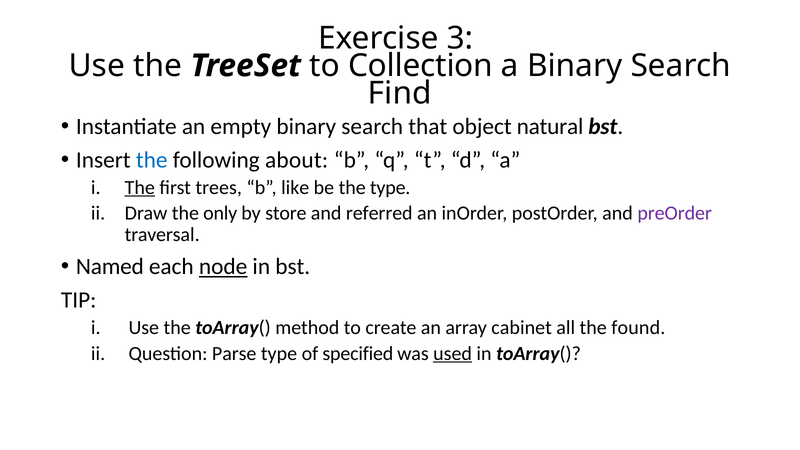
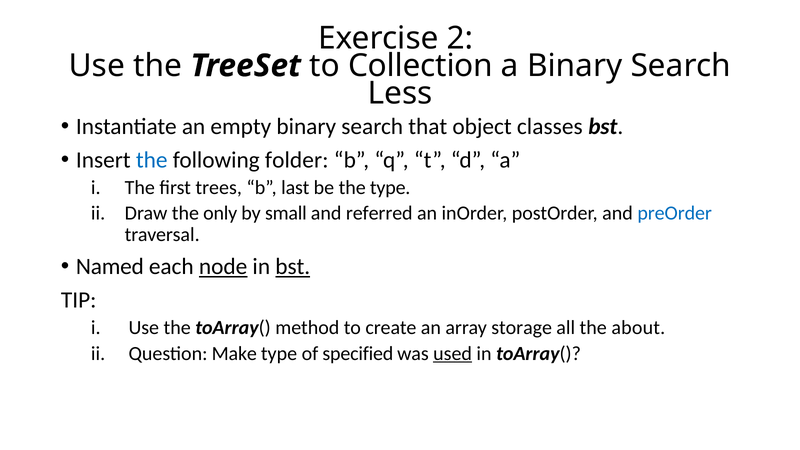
3: 3 -> 2 (460, 38)
Find: Find -> Less (400, 93)
natural: natural -> classes (550, 126)
about: about -> folder (297, 160)
The underline: present -> none (140, 188)
like: like -> last (295, 188)
store: store -> small (286, 213)
preOrder colour: purple -> blue (675, 213)
bst underline: none -> present (293, 267)
cabinet: cabinet -> storage (522, 328)
found: found -> about (638, 328)
Parse: Parse -> Make (234, 353)
